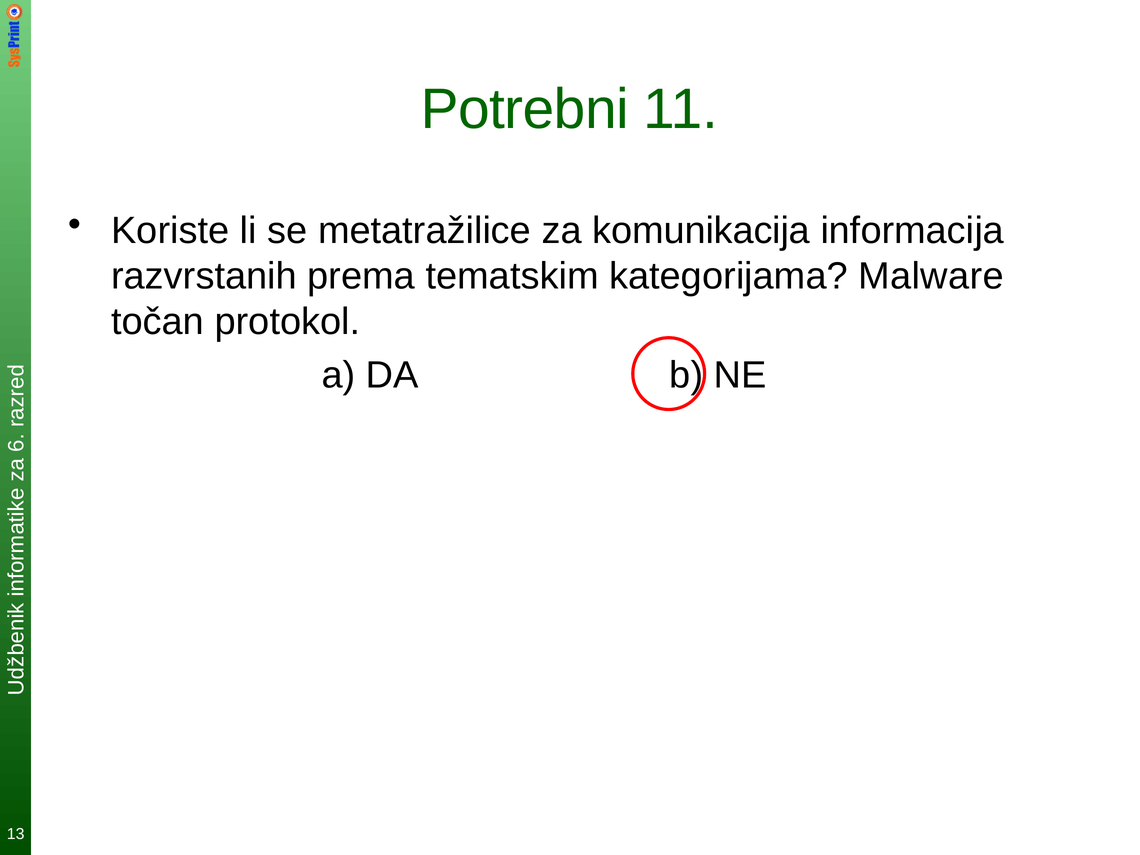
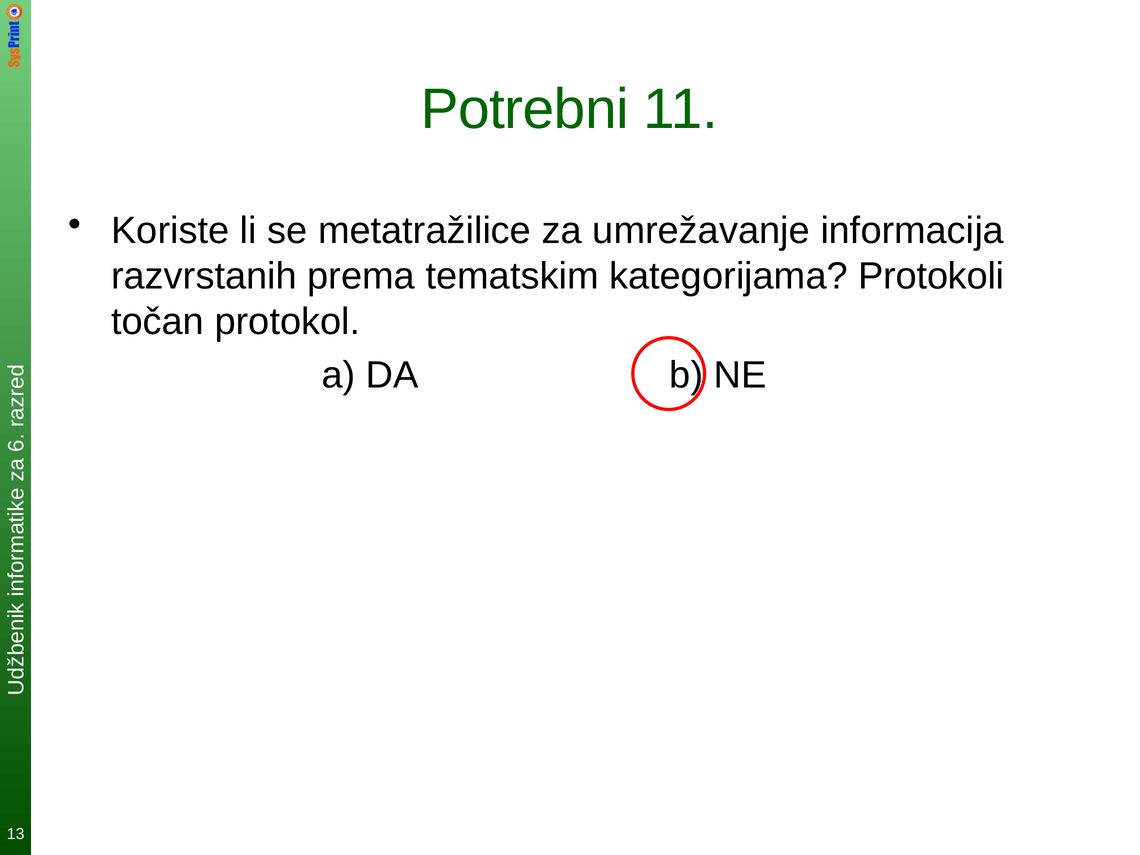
komunikacija: komunikacija -> umrežavanje (701, 231)
Malware: Malware -> Protokoli (931, 276)
